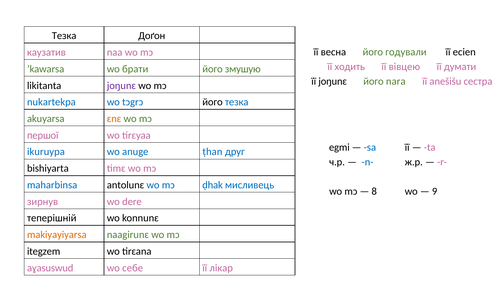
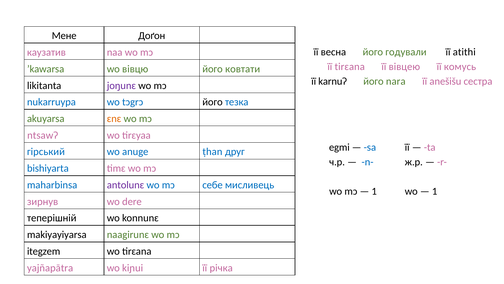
Тезка: Тезка -> Мене (64, 36)
ecien: ecien -> atithi (464, 52)
її ходить: ходить -> tirɛana (350, 67)
думати: думати -> комусь (460, 67)
брати: брати -> вівцю (135, 69)
змушую: змушую -> ковтати (243, 69)
її joŋunɛ: joŋunɛ -> karnuʔ (333, 81)
nukartekpa: nukartekpa -> nukarruypa (51, 102)
першої: першої -> ntsawʔ (43, 135)
ikuruypa: ikuruypa -> гірський (46, 152)
bishiyarta colour: black -> blue (48, 168)
antolunɛ colour: black -> purple (126, 185)
ḍhak: ḍhak -> себе (213, 185)
8: 8 -> 1 (374, 191)
9: 9 -> 1 (435, 191)
makiyayiyarsa colour: orange -> black (57, 234)
aɣasuswud: aɣasuswud -> yajñapātra (50, 267)
себе: себе -> kiɲui (133, 267)
лікар: лікар -> річка (221, 267)
